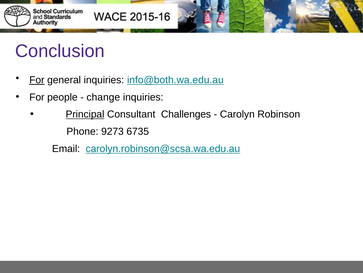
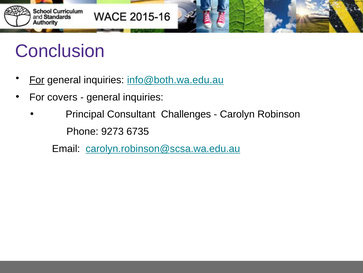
people: people -> covers (62, 97)
change: change -> general (103, 97)
Principal underline: present -> none (85, 114)
